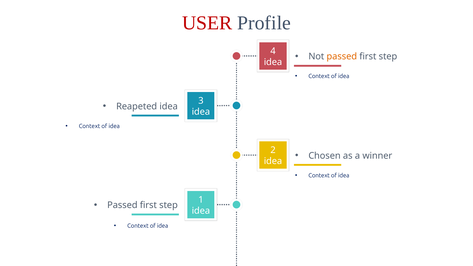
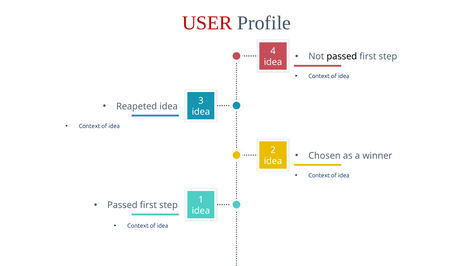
passed colour: orange -> black (342, 57)
